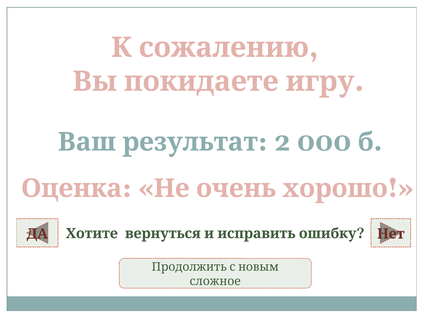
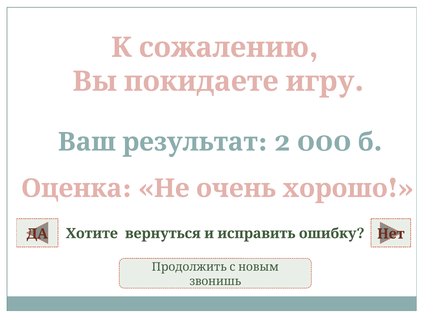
сложное: сложное -> звонишь (215, 281)
